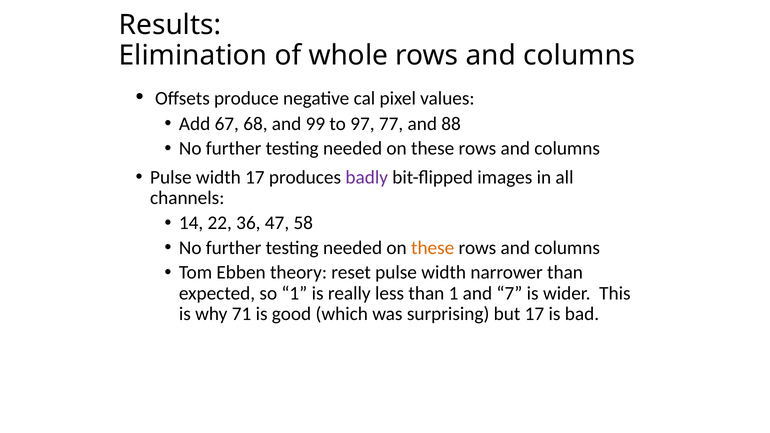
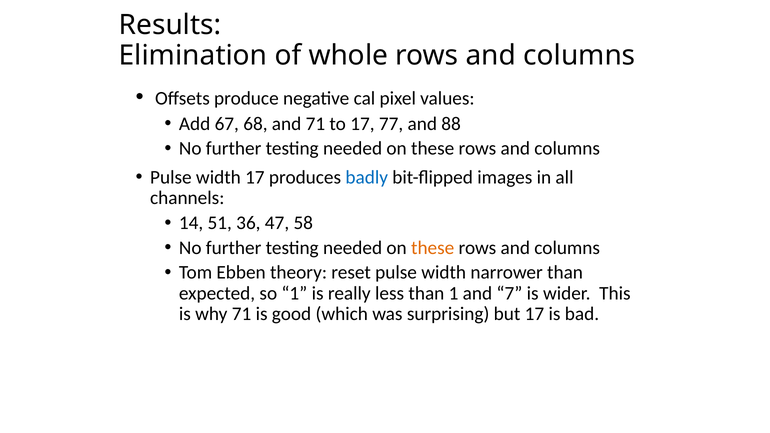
and 99: 99 -> 71 (315, 124)
to 97: 97 -> 17 (362, 124)
badly colour: purple -> blue (367, 177)
22: 22 -> 51 (220, 223)
